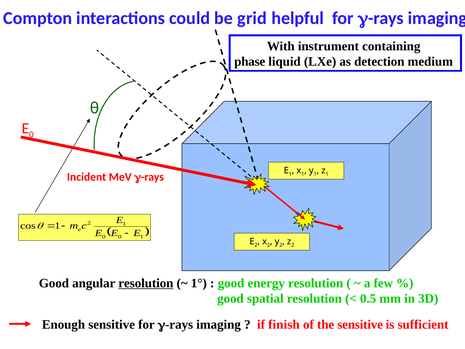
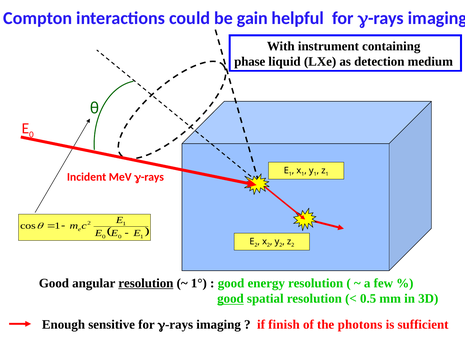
grid: grid -> gain (252, 18)
good underline: none -> present (230, 298)
the sensitive: sensitive -> photons (360, 324)
